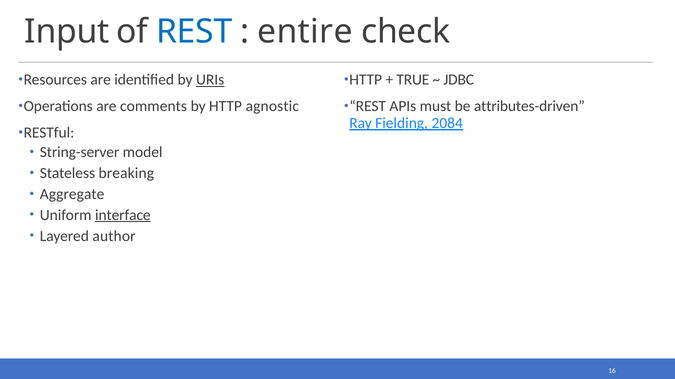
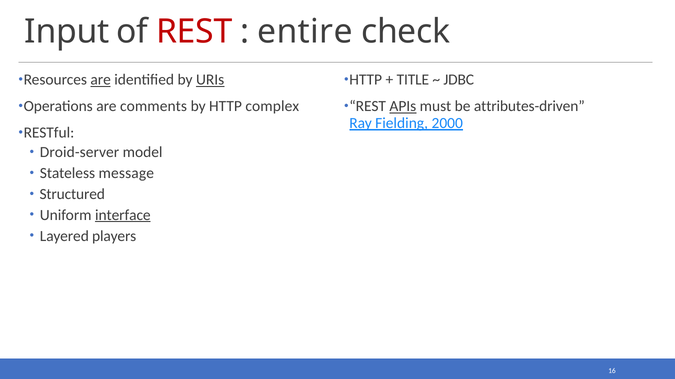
REST colour: blue -> red (194, 32)
are underline: none -> present (101, 80)
TRUE: TRUE -> TITLE (413, 80)
agnostic: agnostic -> complex (272, 107)
APIs underline: none -> present (403, 107)
2084: 2084 -> 2000 (447, 123)
String-server: String-server -> Droid-server (80, 153)
breaking: breaking -> message (126, 174)
Aggregate: Aggregate -> Structured (72, 195)
author: author -> players (114, 236)
